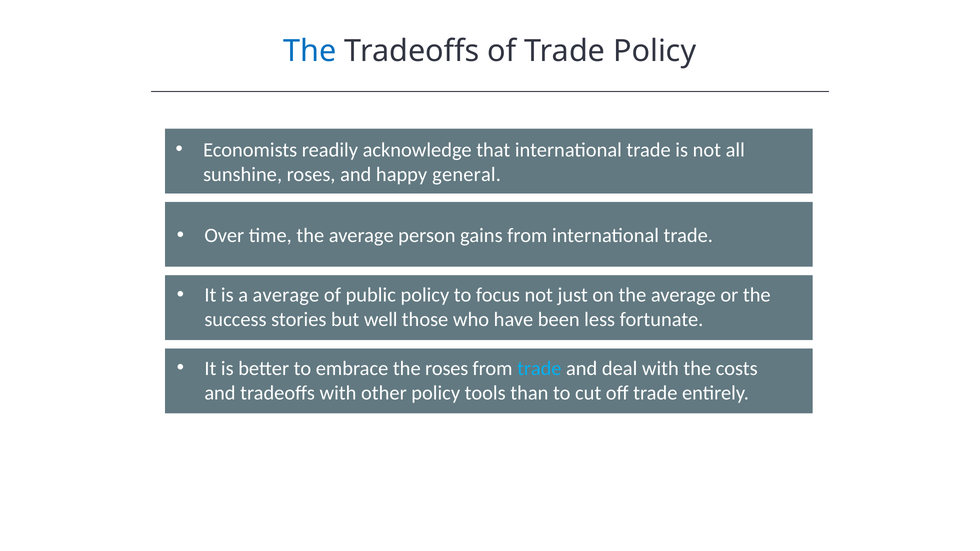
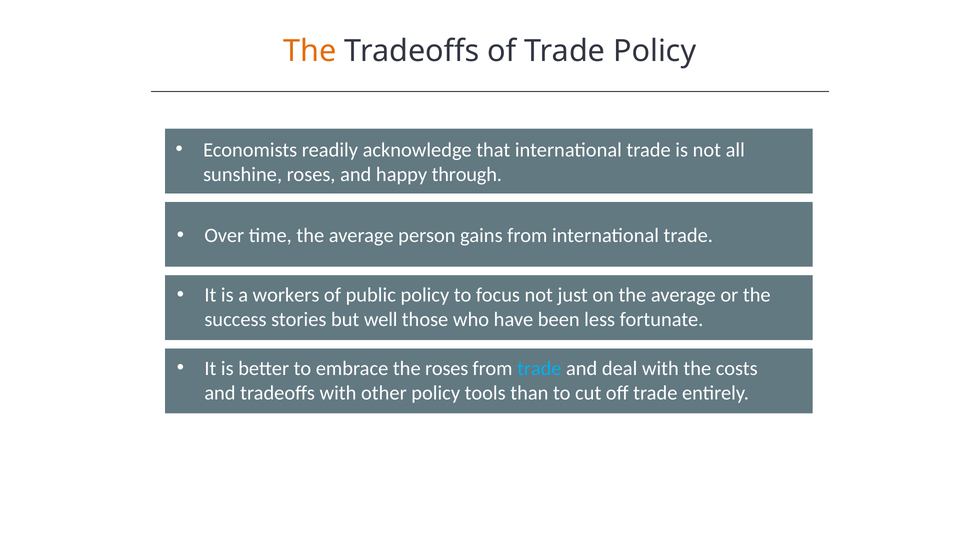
The colour: blue -> orange (310, 51)
general: general -> through (467, 174)
a average: average -> workers (286, 295)
